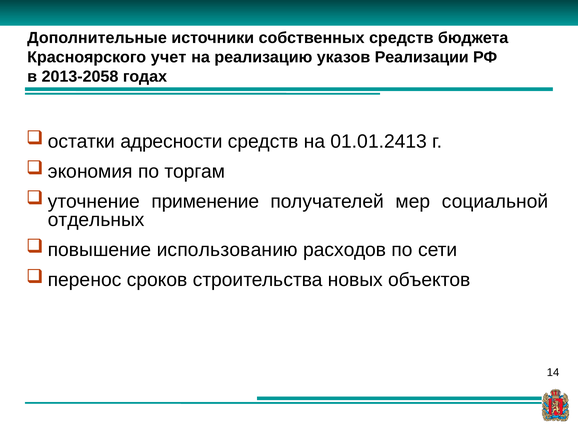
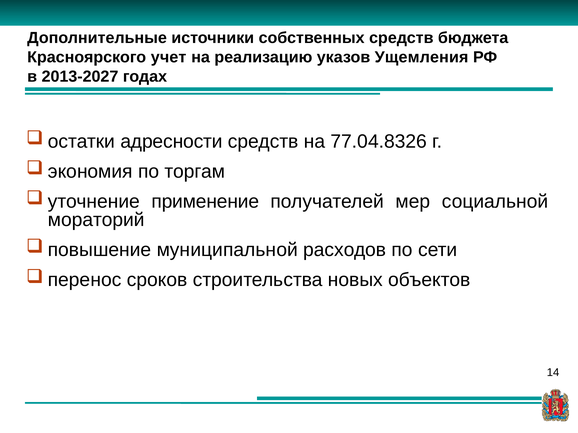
Реализации: Реализации -> Ущемления (422, 57)
2013-2058: 2013-2058 -> 2013-2027 (80, 76)
01.01.2413: 01.01.2413 -> 77.04.8326 (379, 142)
отдельных: отдельных -> мораторий (96, 220)
использованию: использованию -> муниципальной (227, 250)
